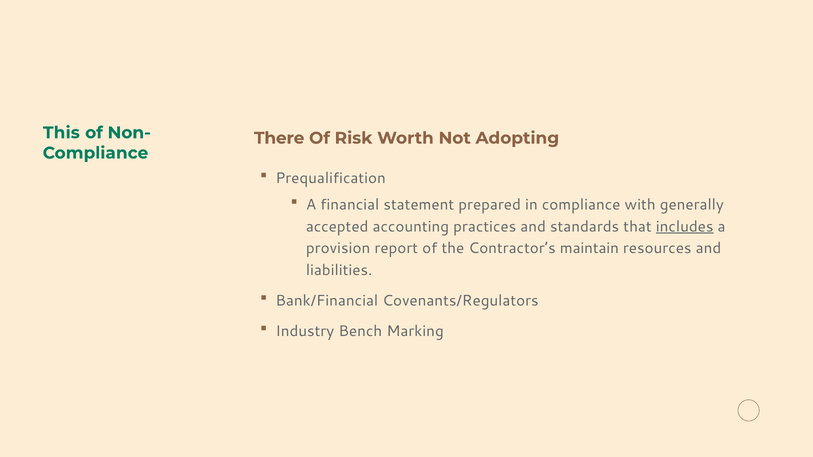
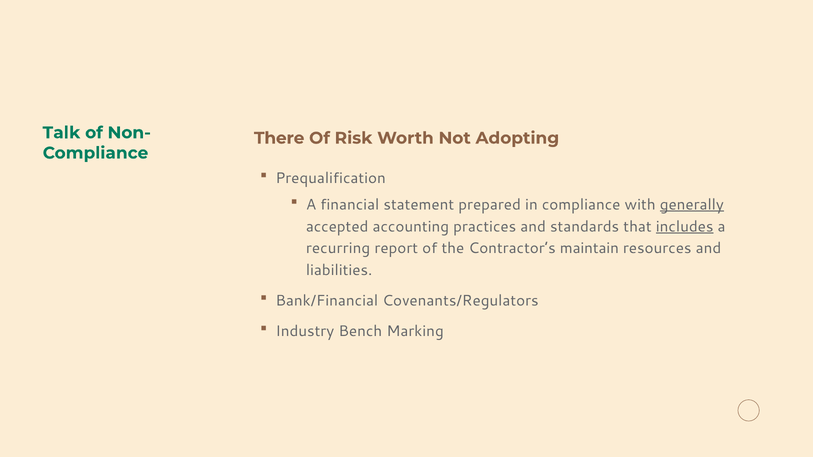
This: This -> Talk (61, 133)
generally underline: none -> present (692, 205)
provision: provision -> recurring (338, 249)
